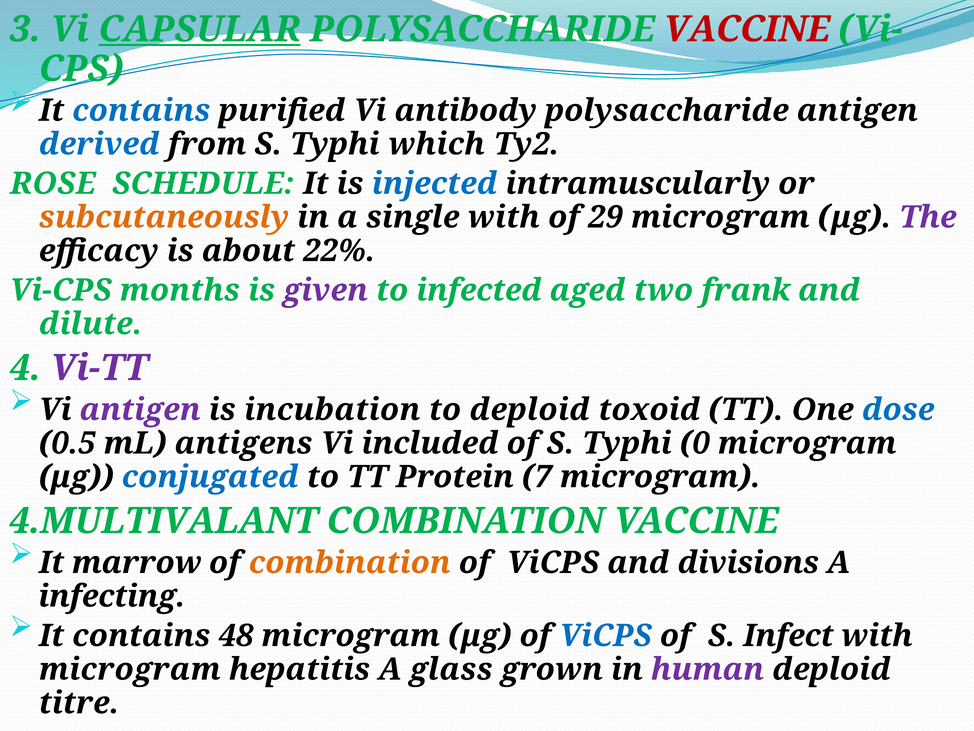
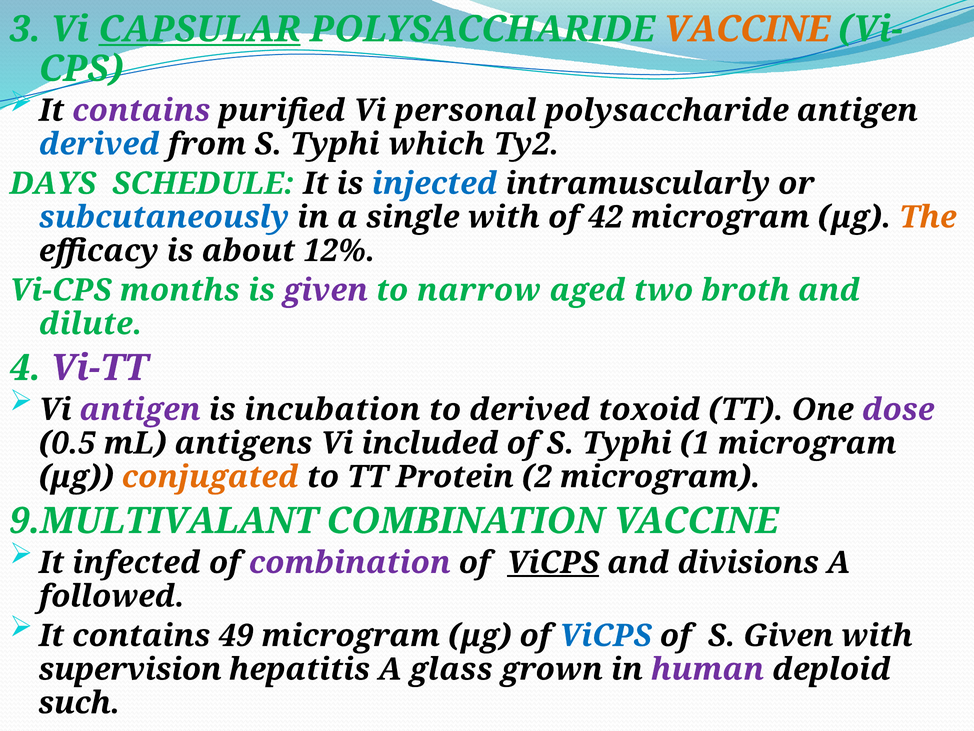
VACCINE colour: red -> orange (747, 29)
contains colour: blue -> purple (141, 110)
antibody: antibody -> personal (466, 110)
ROSE: ROSE -> DAYS (53, 183)
subcutaneously colour: orange -> blue (164, 217)
29: 29 -> 42 (605, 217)
The colour: purple -> orange (928, 217)
22%: 22% -> 12% (339, 251)
infected: infected -> narrow (479, 290)
frank: frank -> broth (746, 290)
to deploid: deploid -> derived (530, 409)
dose colour: blue -> purple (898, 409)
0: 0 -> 1 (695, 443)
conjugated colour: blue -> orange (210, 477)
7: 7 -> 2 (537, 477)
4.MULTIVALANT: 4.MULTIVALANT -> 9.MULTIVALANT (164, 521)
marrow: marrow -> infected (136, 562)
combination colour: orange -> purple (350, 562)
ViCPS underline: none -> present (553, 562)
infecting: infecting -> followed (112, 596)
48: 48 -> 49 (236, 635)
S Infect: Infect -> Given (788, 635)
microgram: microgram -> supervision (130, 669)
titre: titre -> such (79, 703)
